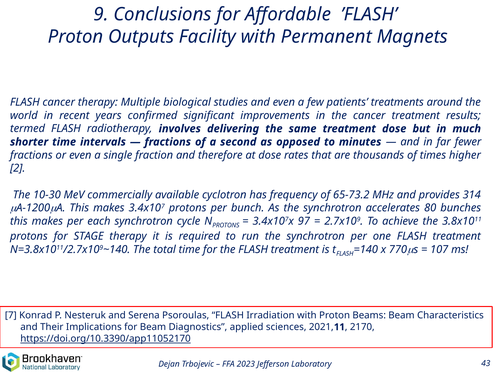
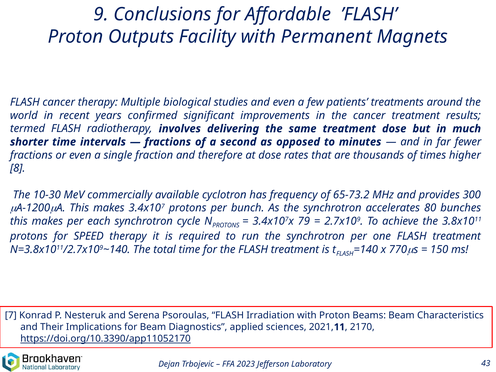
2: 2 -> 8 (18, 168)
314: 314 -> 300 (472, 195)
97: 97 -> 79 (304, 221)
STAGE: STAGE -> SPEED (89, 236)
107: 107 -> 150 (439, 249)
